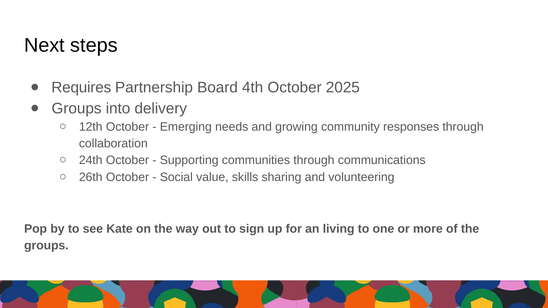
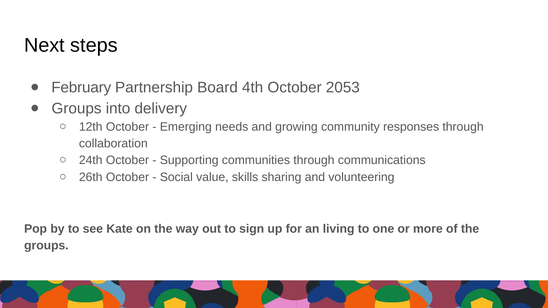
Requires: Requires -> February (81, 88)
2025: 2025 -> 2053 (343, 88)
